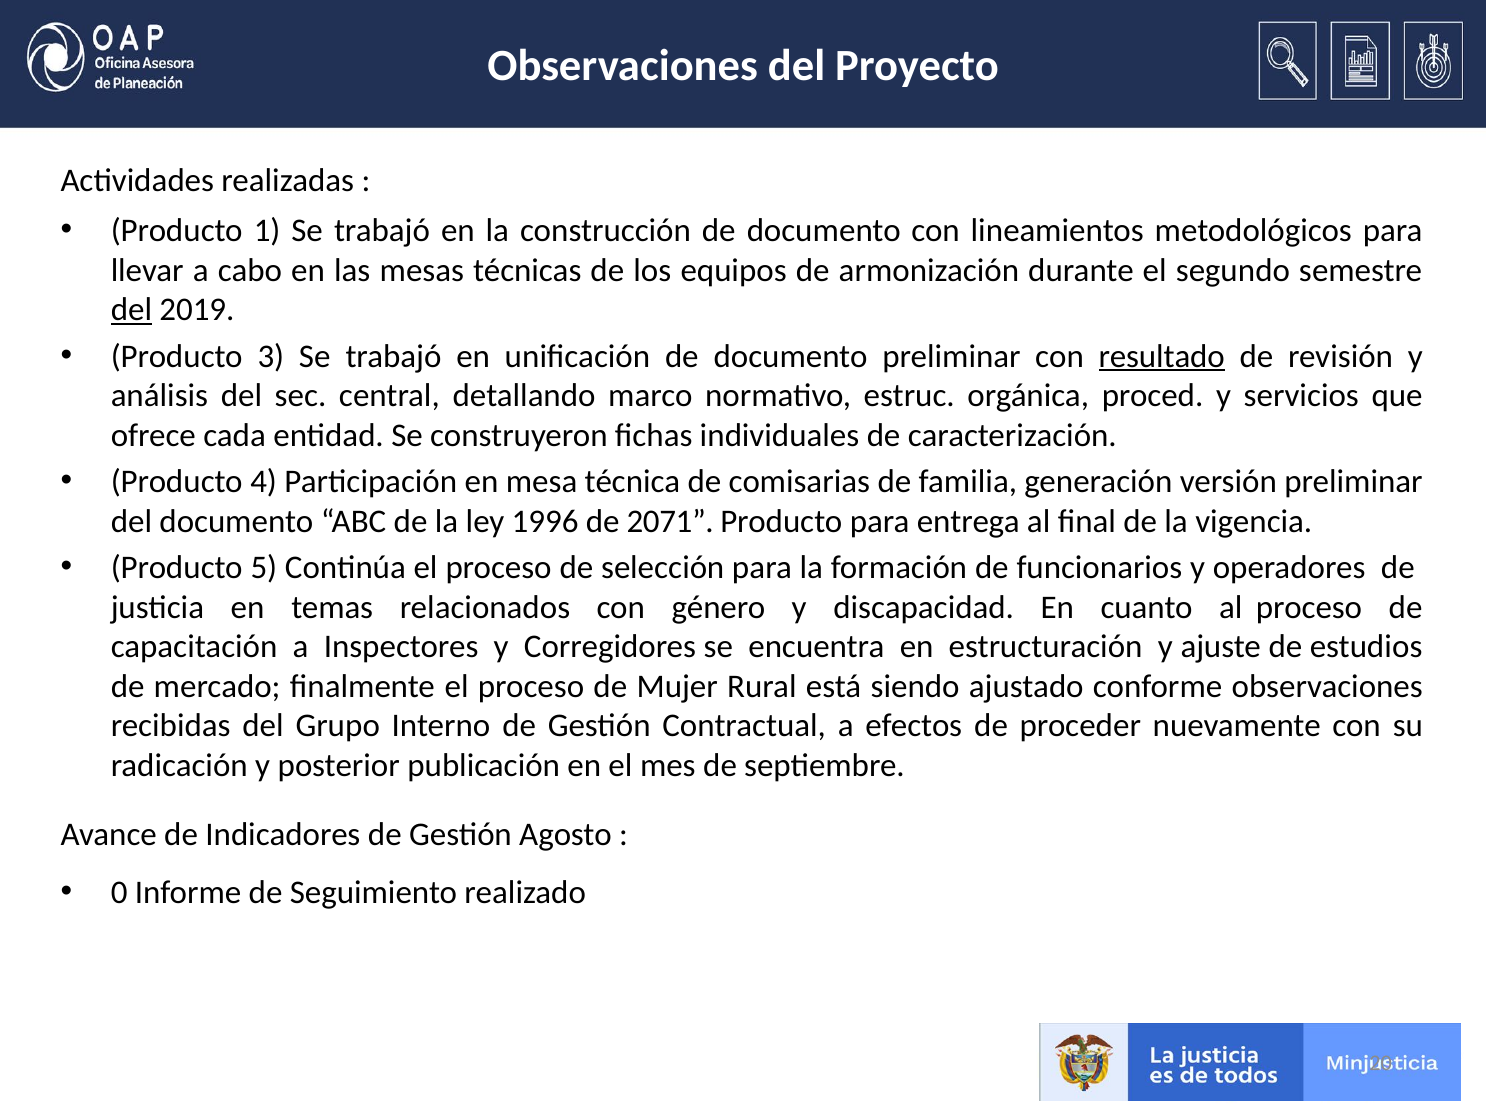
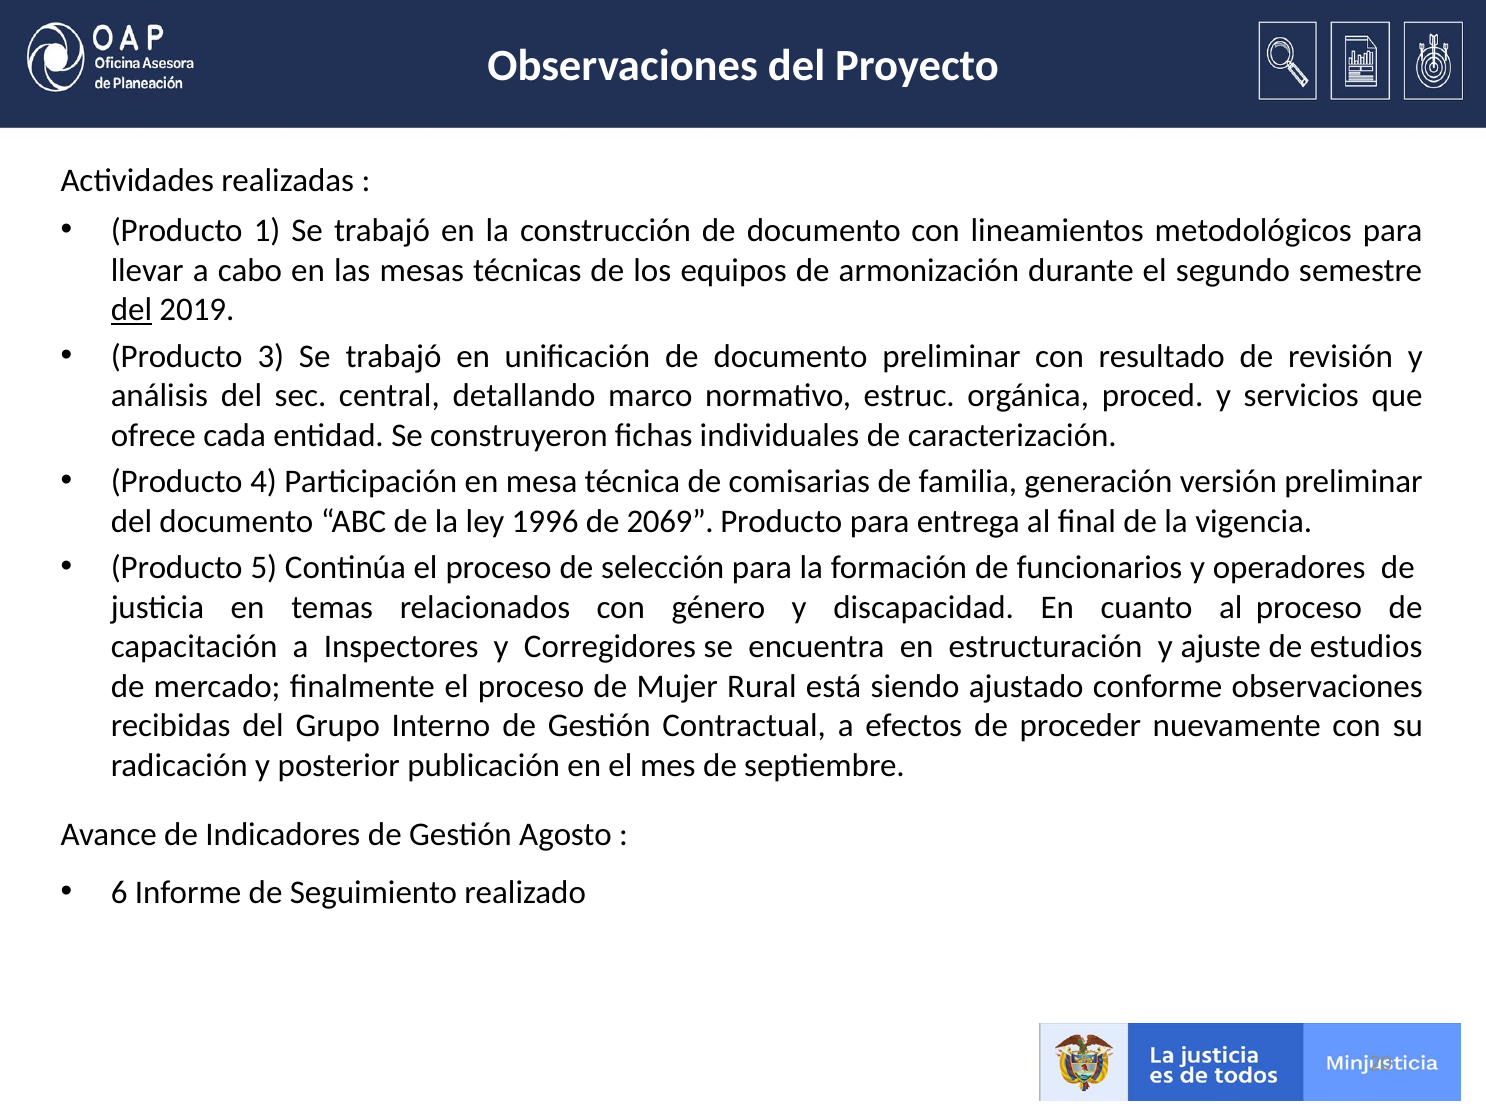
resultado underline: present -> none (1162, 356)
2071: 2071 -> 2069 (670, 522)
0: 0 -> 6 (119, 893)
